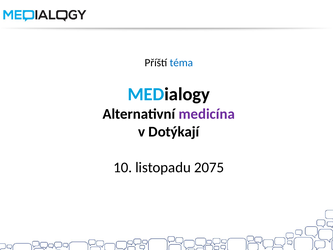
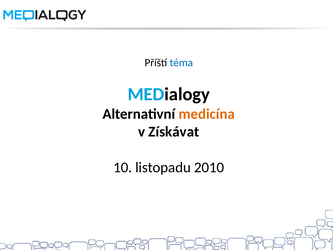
medicína colour: purple -> orange (207, 114)
Dotýkají: Dotýkají -> Získávat (174, 132)
2075: 2075 -> 2010 (209, 167)
